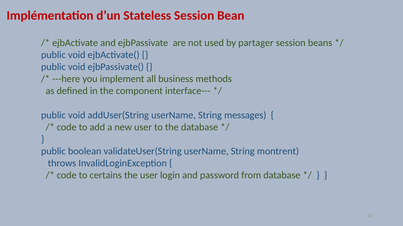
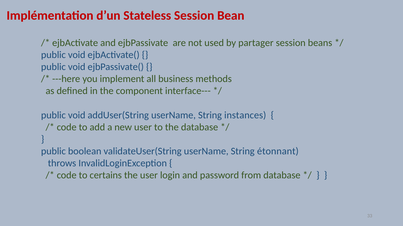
messages: messages -> instances (245, 115)
montrent: montrent -> étonnant (278, 152)
